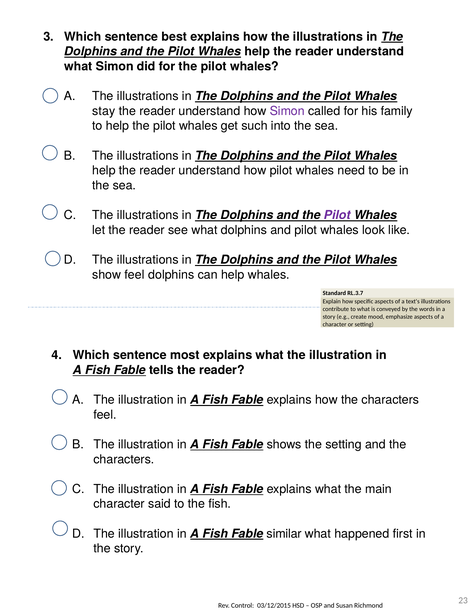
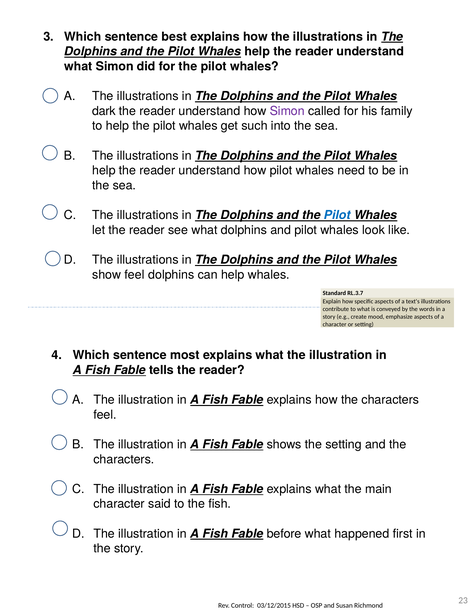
stay: stay -> dark (104, 111)
Pilot colour: purple -> blue (337, 215)
similar: similar -> before (284, 533)
